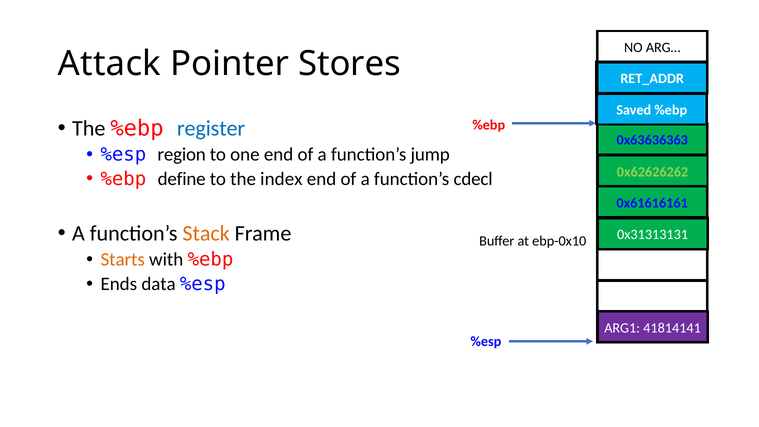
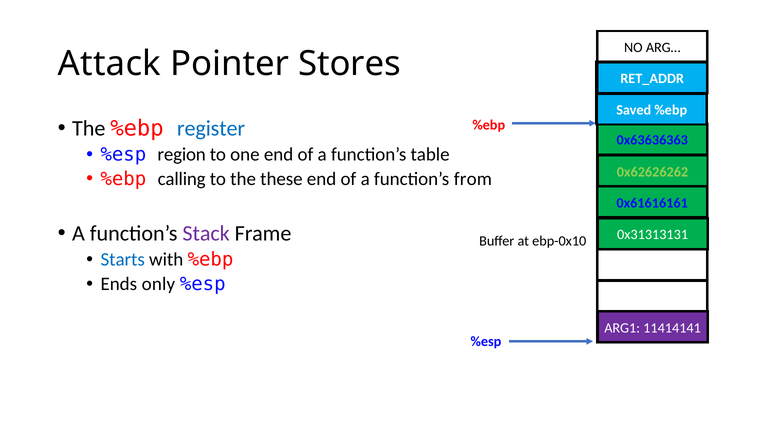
jump: jump -> table (430, 154)
define: define -> calling (182, 179)
index: index -> these (281, 179)
cdecl: cdecl -> from (473, 179)
Stack colour: orange -> purple (206, 233)
Starts colour: orange -> blue (123, 260)
data: data -> only (158, 284)
41814141: 41814141 -> 11414141 (672, 328)
